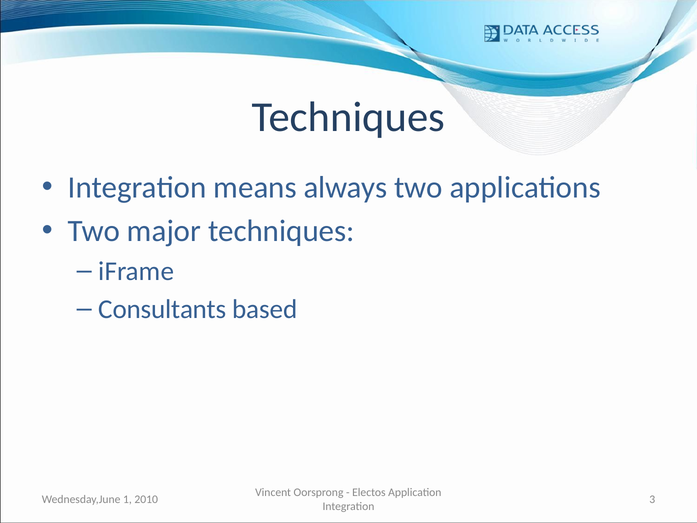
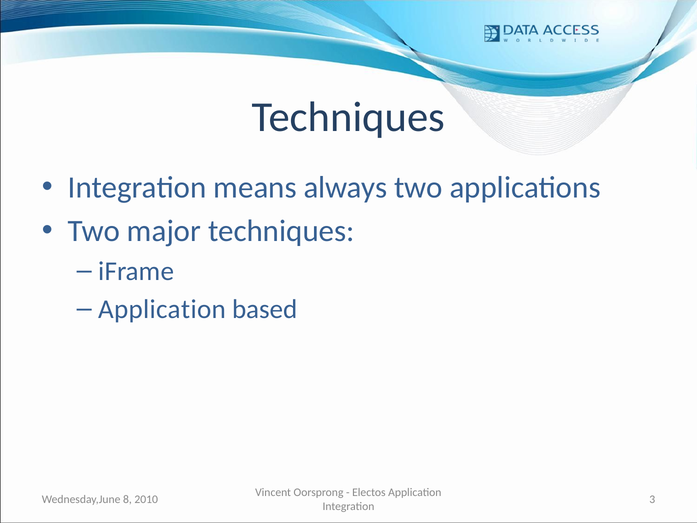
Consultants: Consultants -> Application (162, 309)
1: 1 -> 8 (127, 499)
